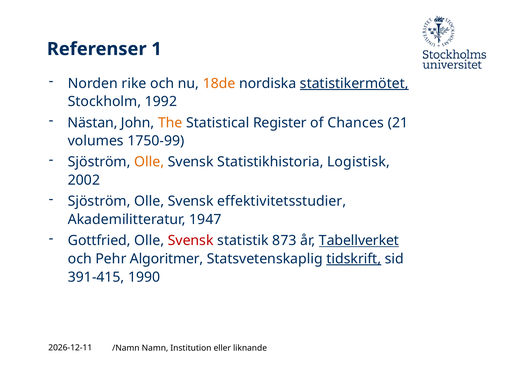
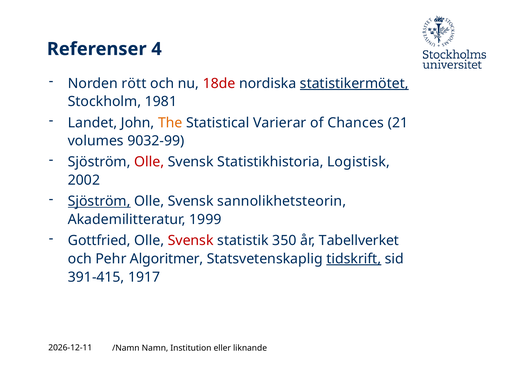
1: 1 -> 4 (157, 49)
rike: rike -> rött (134, 84)
18de colour: orange -> red (219, 84)
1992: 1992 -> 1981 (161, 102)
Nästan: Nästan -> Landet (93, 123)
Register: Register -> Varierar (280, 123)
1750-99: 1750-99 -> 9032-99 (156, 141)
Olle colour: orange -> red (149, 162)
Sjöström underline: none -> present (99, 202)
effektivitetsstudier: effektivitetsstudier -> sannolikhetsteorin (282, 202)
1947: 1947 -> 1999 (205, 220)
873: 873 -> 350 (284, 241)
Tabellverket underline: present -> none (359, 241)
1990: 1990 -> 1917 (144, 277)
